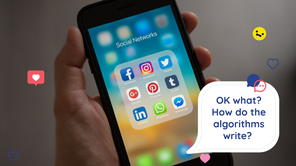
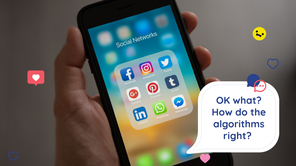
write: write -> right (237, 136)
